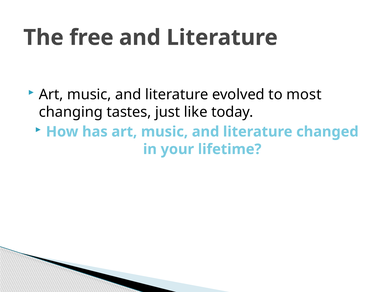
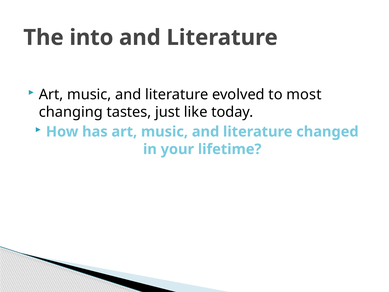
free: free -> into (91, 38)
